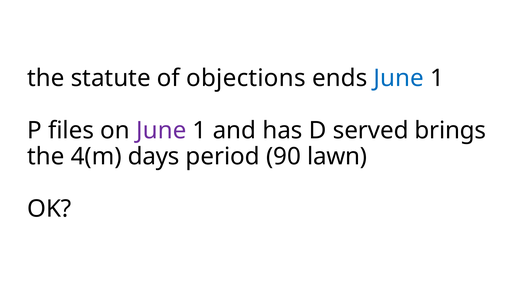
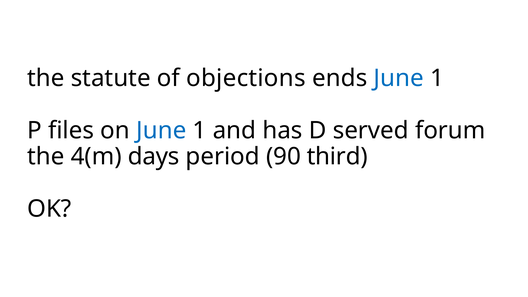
June colour: purple -> blue (161, 130)
brings: brings -> forum (450, 130)
lawn: lawn -> third (337, 157)
